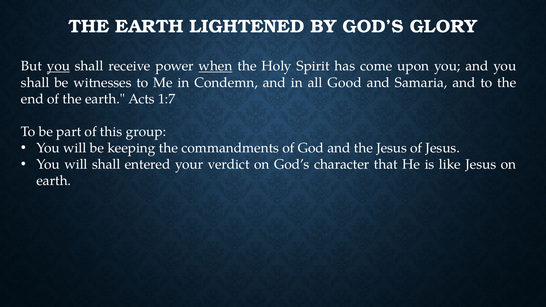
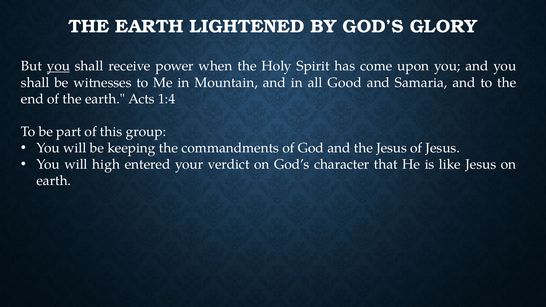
when underline: present -> none (216, 66)
Condemn: Condemn -> Mountain (226, 83)
1:7: 1:7 -> 1:4 (167, 99)
will shall: shall -> high (106, 164)
